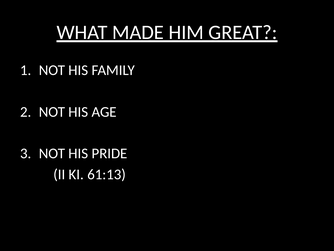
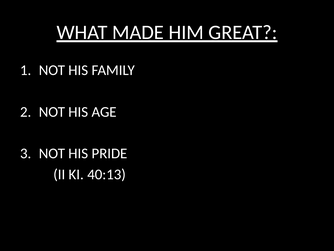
61:13: 61:13 -> 40:13 (107, 174)
